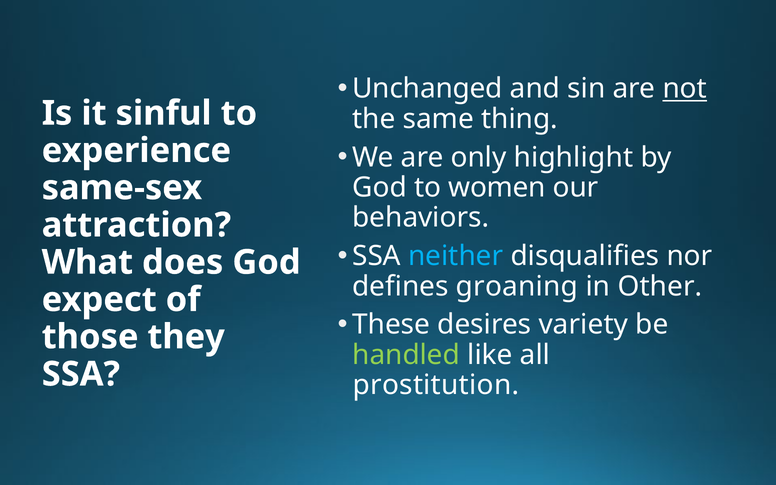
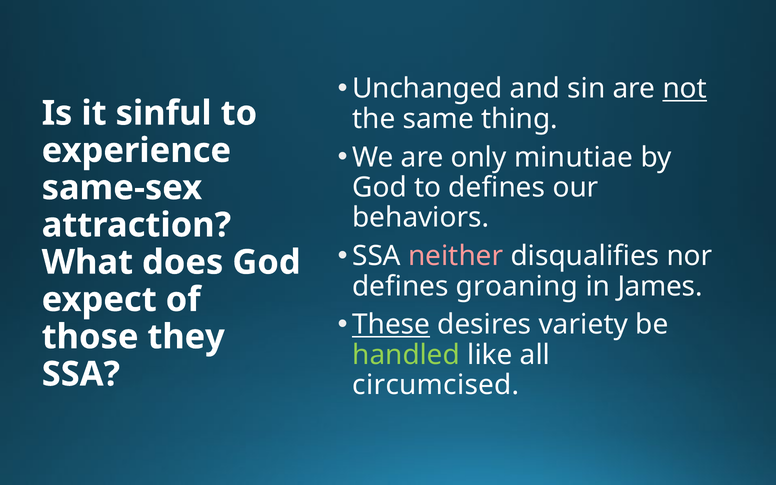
highlight: highlight -> minutiae (573, 157)
to women: women -> defines (497, 188)
neither colour: light blue -> pink (456, 256)
Other: Other -> James (660, 286)
These underline: none -> present (391, 325)
prostitution: prostitution -> circumcised (436, 385)
